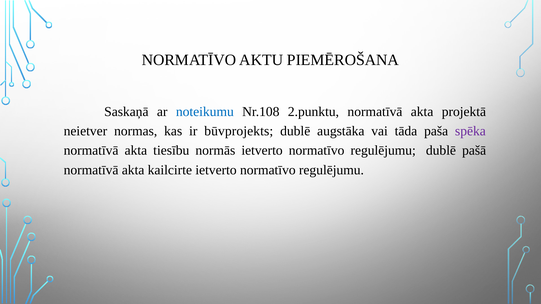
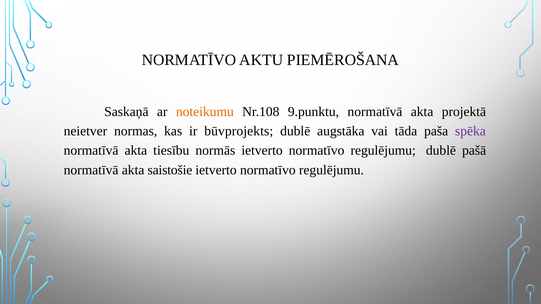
noteikumu colour: blue -> orange (205, 112)
2.punktu: 2.punktu -> 9.punktu (313, 112)
kailcirte: kailcirte -> saistošie (170, 170)
